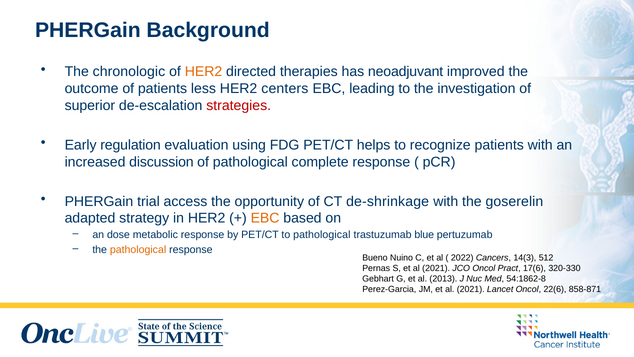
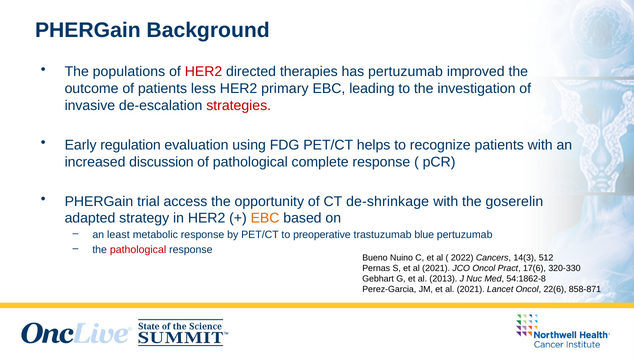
chronologic: chronologic -> populations (129, 72)
HER2 colour: orange -> red (203, 72)
has neoadjuvant: neoadjuvant -> pertuzumab (405, 72)
centers: centers -> primary (285, 89)
superior: superior -> invasive (90, 106)
dose: dose -> least (118, 235)
to pathological: pathological -> preoperative (322, 235)
pathological colour: orange -> red (138, 250)
